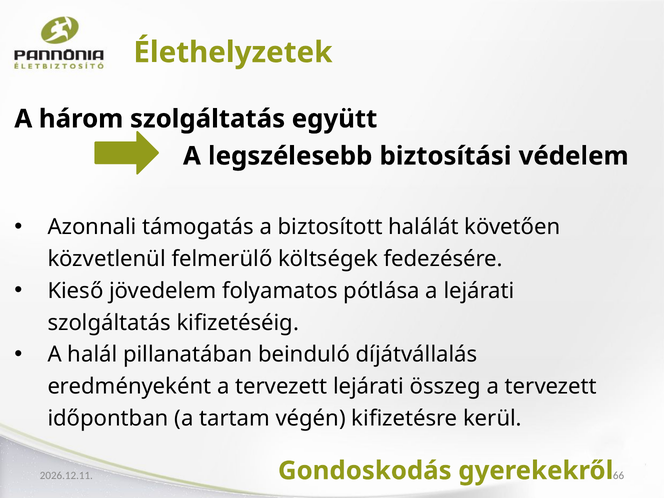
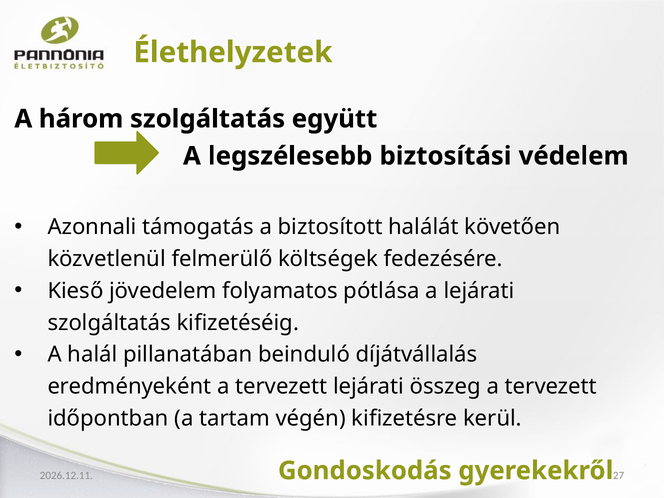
66: 66 -> 27 (619, 475)
